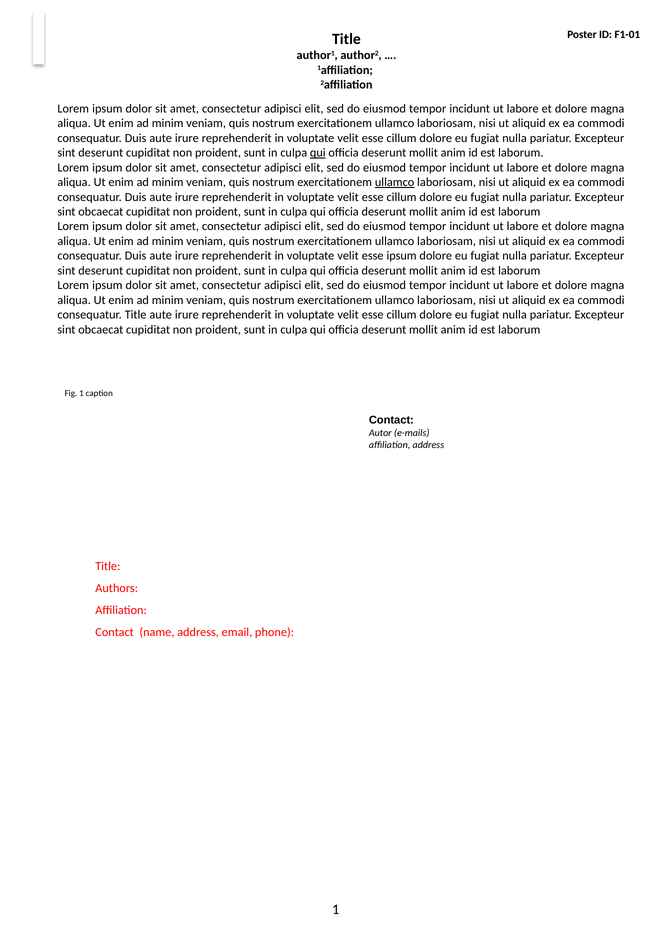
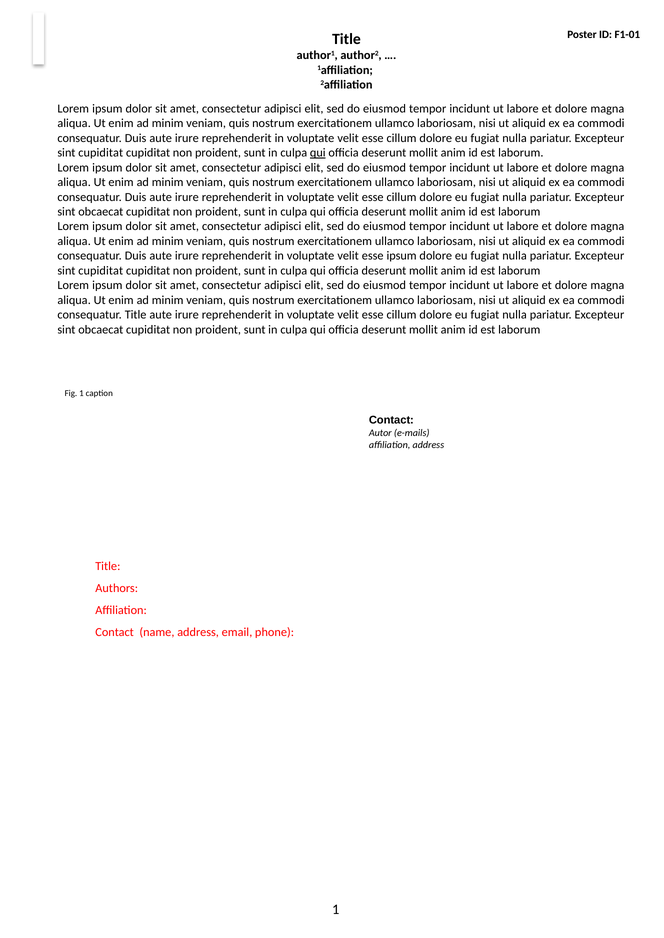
deserunt: deserunt -> cupiditat (101, 153)
ullamco underline: present -> none (395, 182)
deserunt: deserunt -> cupiditat (101, 271)
